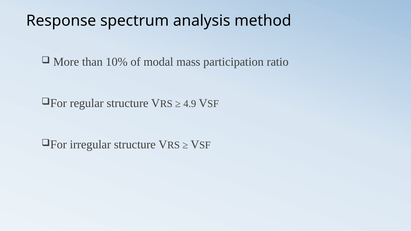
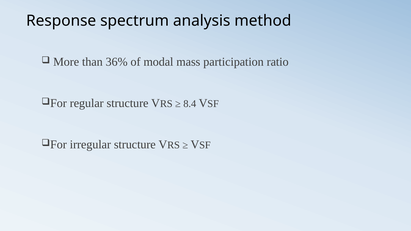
10%: 10% -> 36% (117, 62)
4.9: 4.9 -> 8.4 (190, 104)
